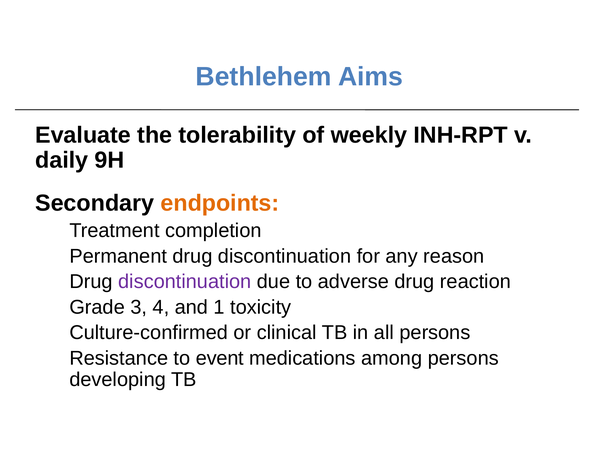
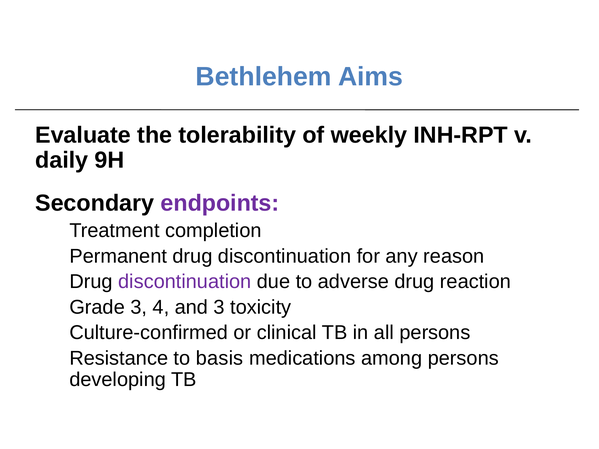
endpoints colour: orange -> purple (220, 203)
and 1: 1 -> 3 (219, 307)
event: event -> basis (220, 358)
